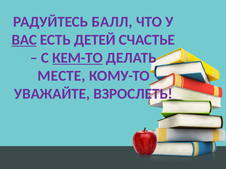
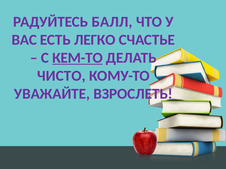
ВАС underline: present -> none (24, 40)
ДЕТЕЙ: ДЕТЕЙ -> ЛЕГКО (95, 40)
МЕСТЕ: МЕСТЕ -> ЧИСТО (61, 76)
